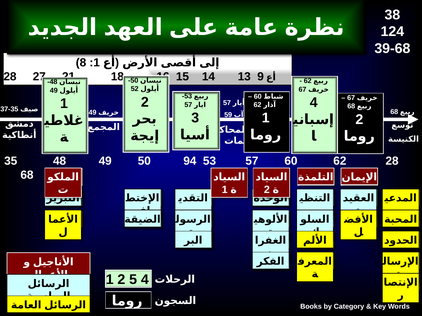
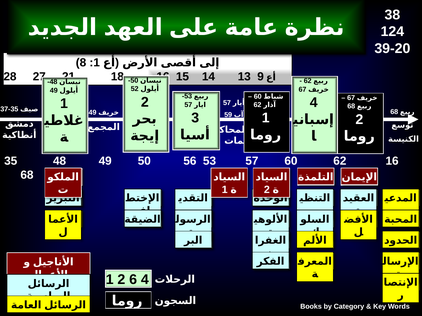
39-68: 39-68 -> 39-20 (392, 49)
94: 94 -> 56 (190, 161)
62 28: 28 -> 16 (392, 161)
5: 5 -> 6 (133, 280)
